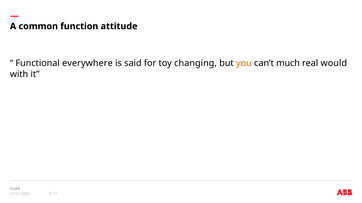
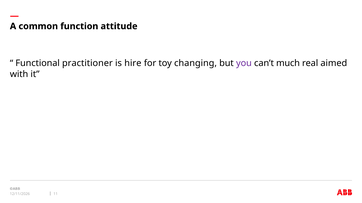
everywhere: everywhere -> practitioner (87, 63)
said: said -> hire (133, 63)
you colour: orange -> purple (244, 63)
would: would -> aimed (334, 63)
